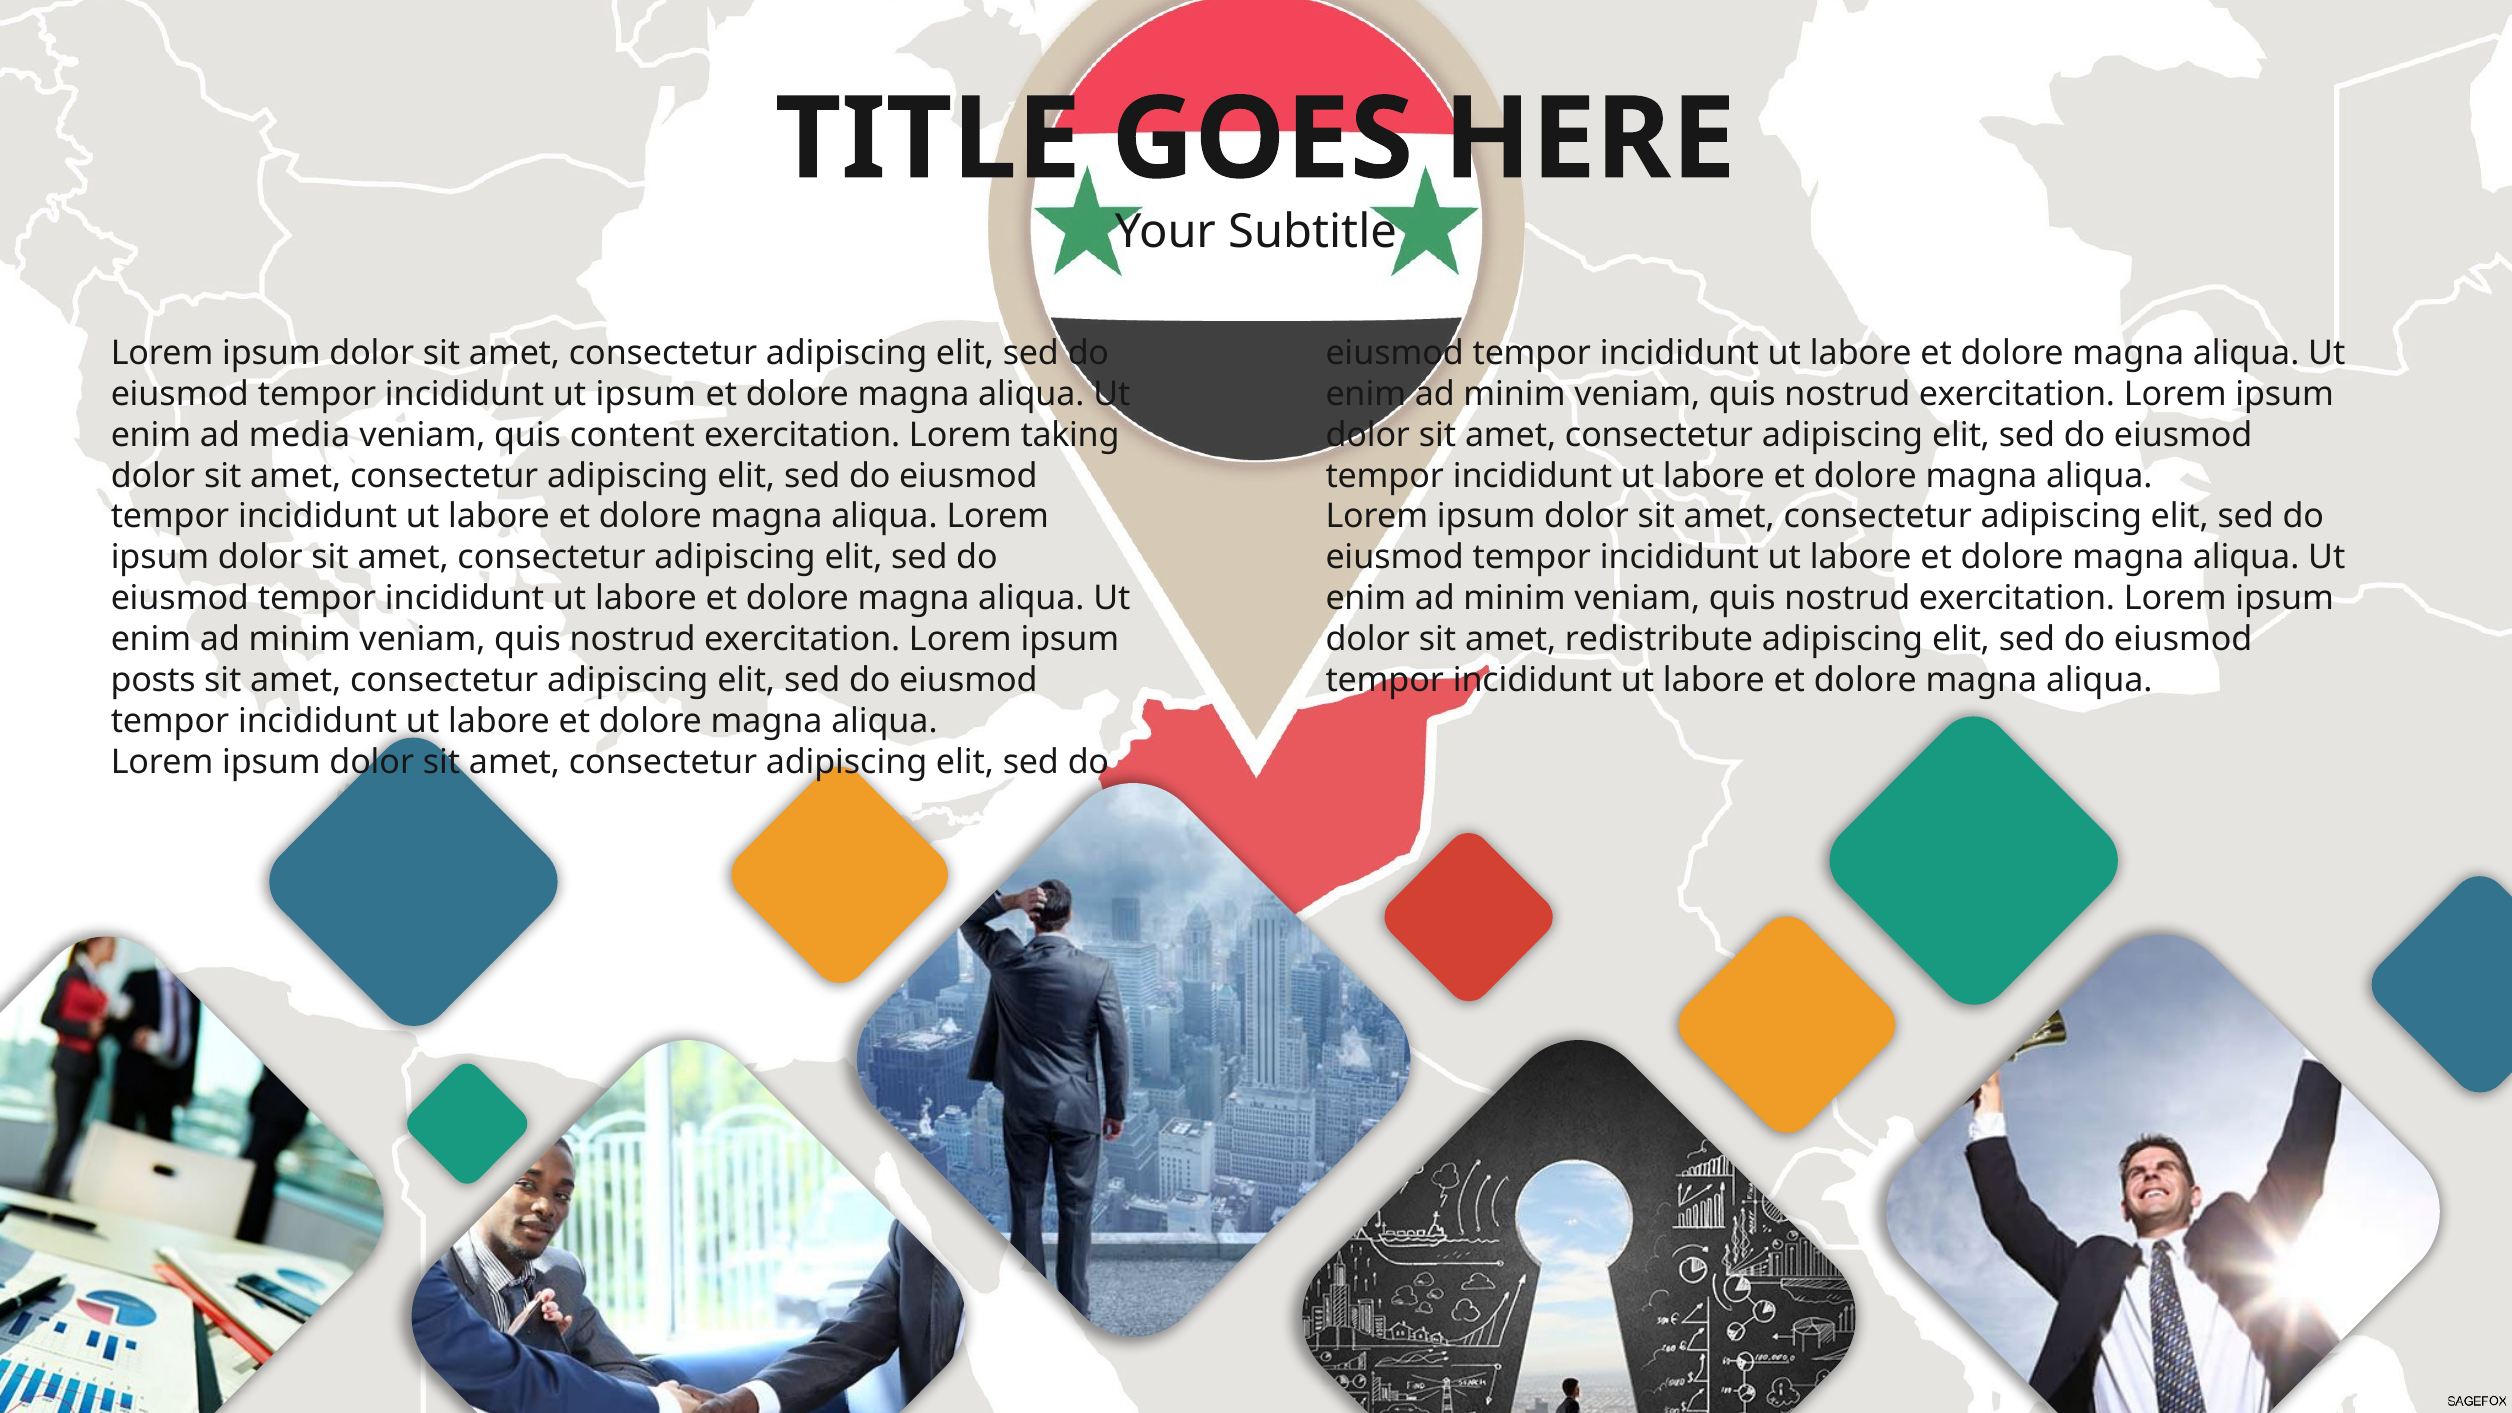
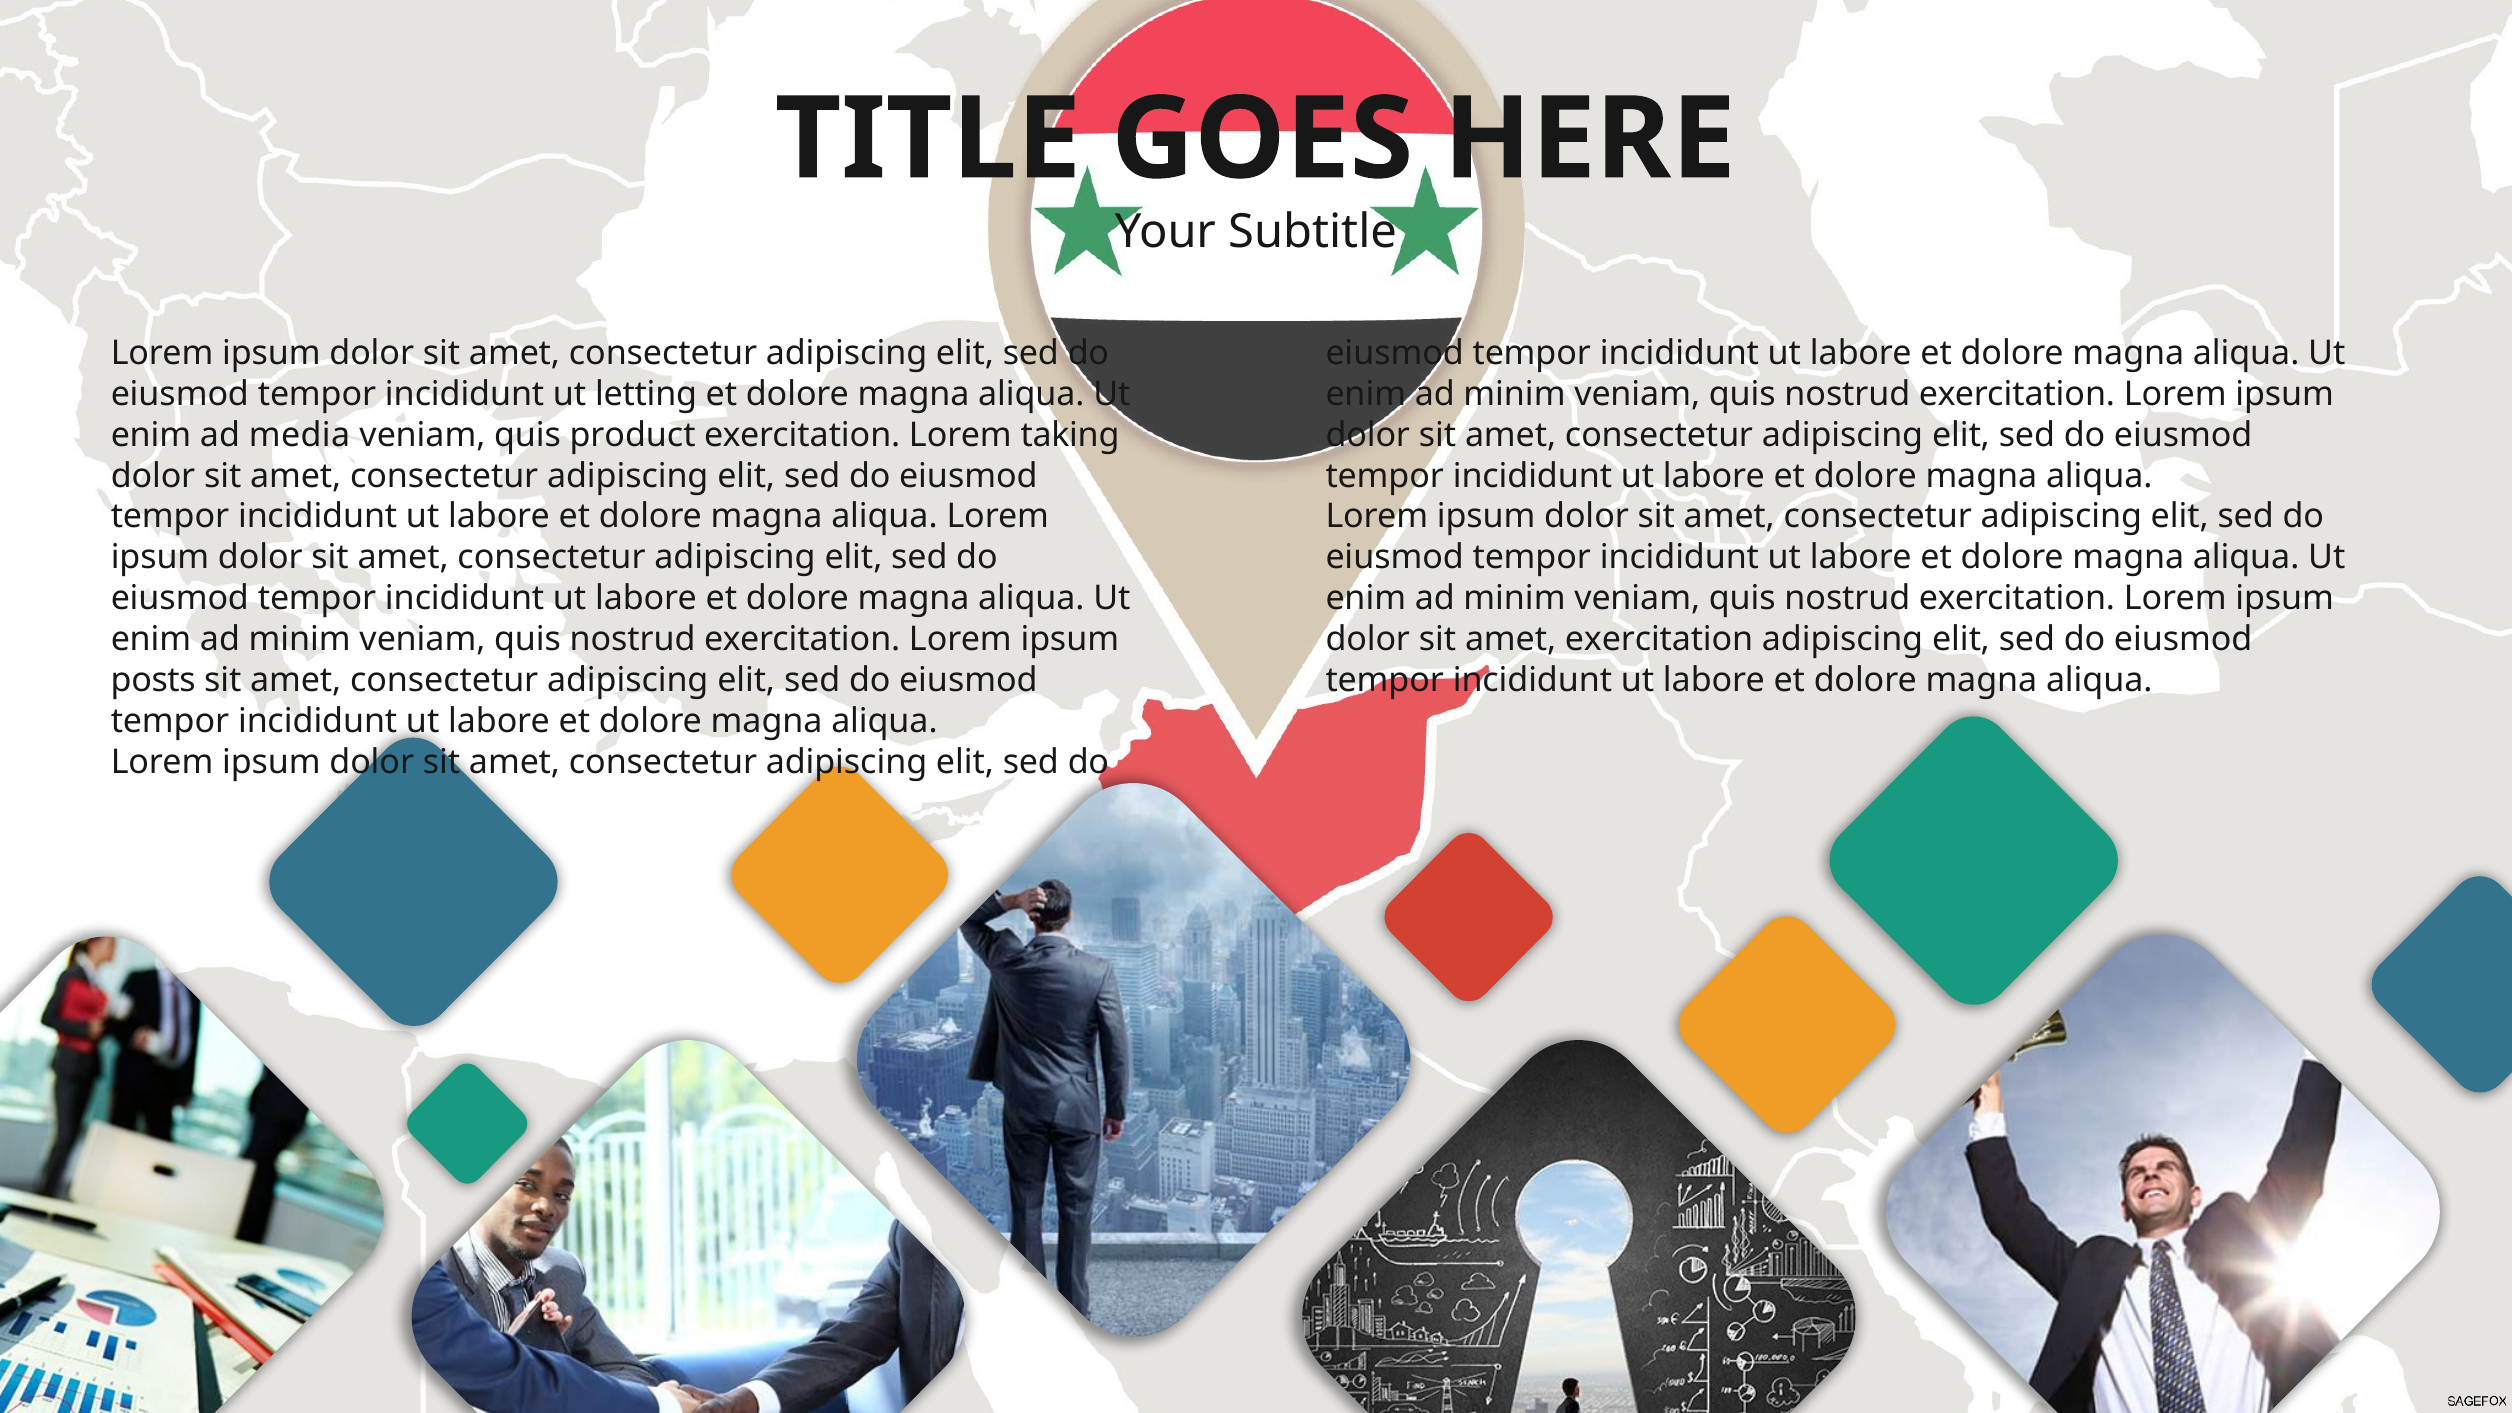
ut ipsum: ipsum -> letting (646, 394)
content: content -> product (633, 435)
amet redistribute: redistribute -> exercitation (1659, 639)
